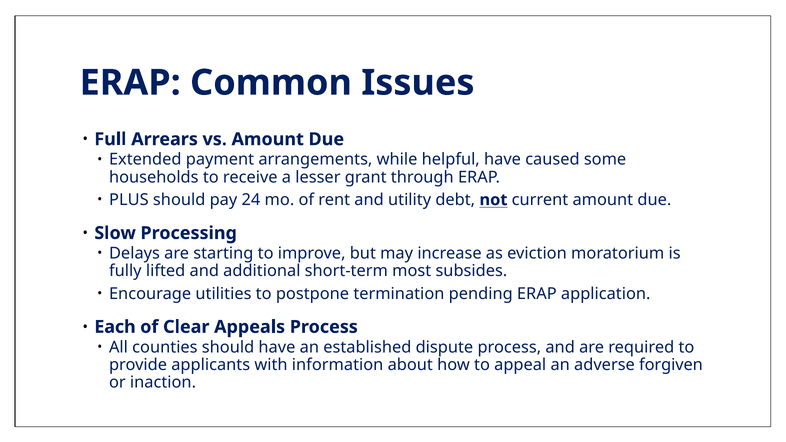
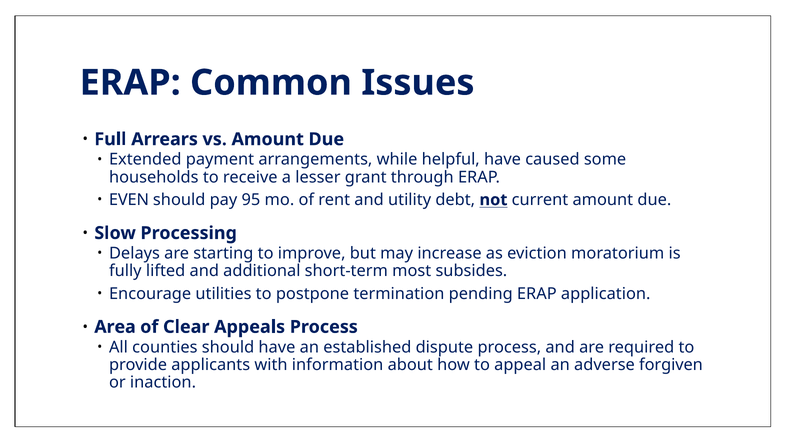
PLUS: PLUS -> EVEN (129, 200)
24: 24 -> 95 (251, 200)
Each: Each -> Area (115, 327)
